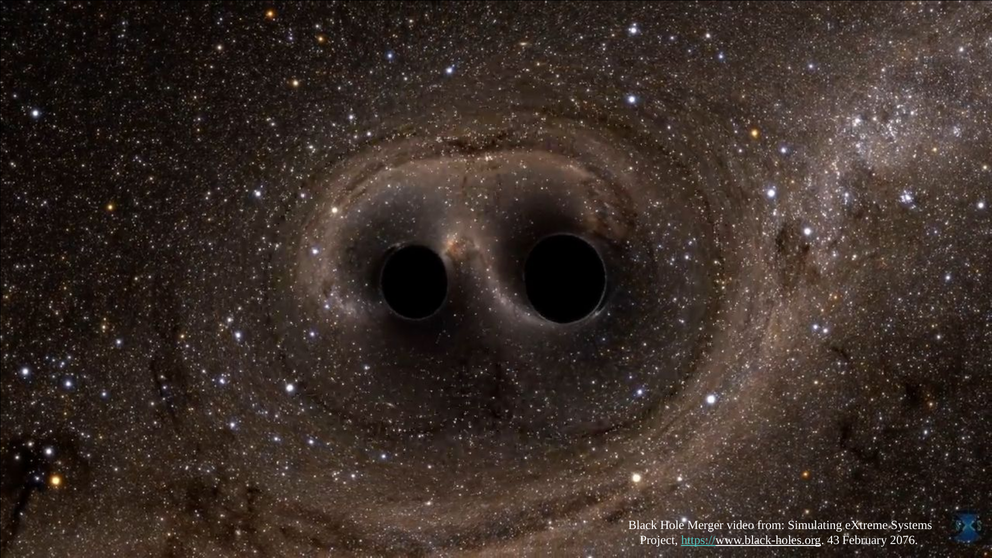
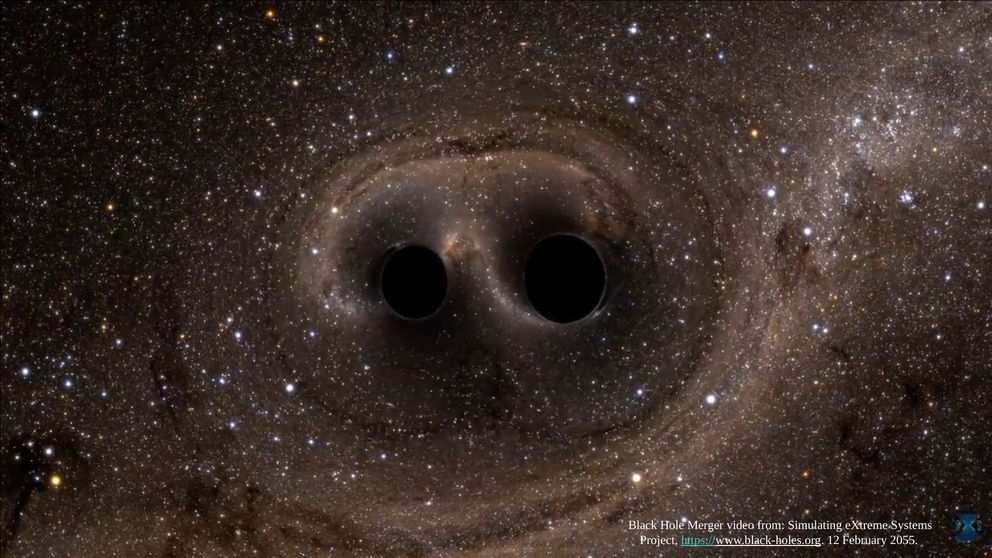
43: 43 -> 12 (833, 540)
2076: 2076 -> 2055 (904, 540)
